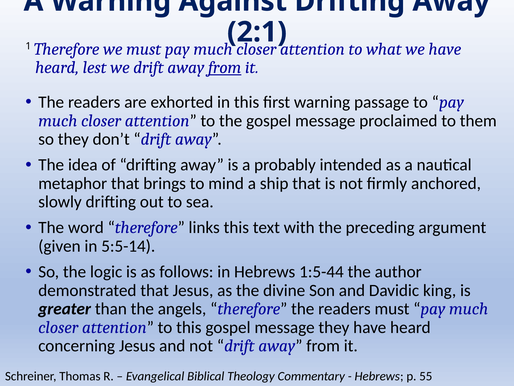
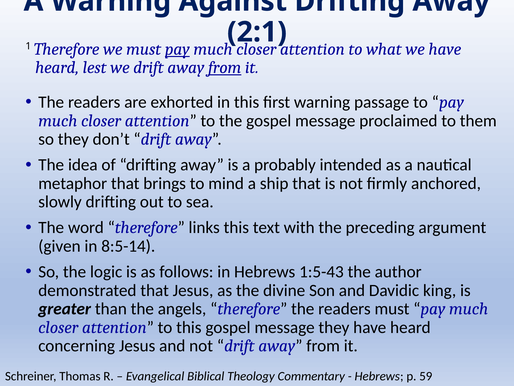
pay underline: none -> present (177, 49)
5:5-14: 5:5-14 -> 8:5-14 (128, 246)
1:5-44: 1:5-44 -> 1:5-43 (321, 271)
55: 55 -> 59 (426, 376)
